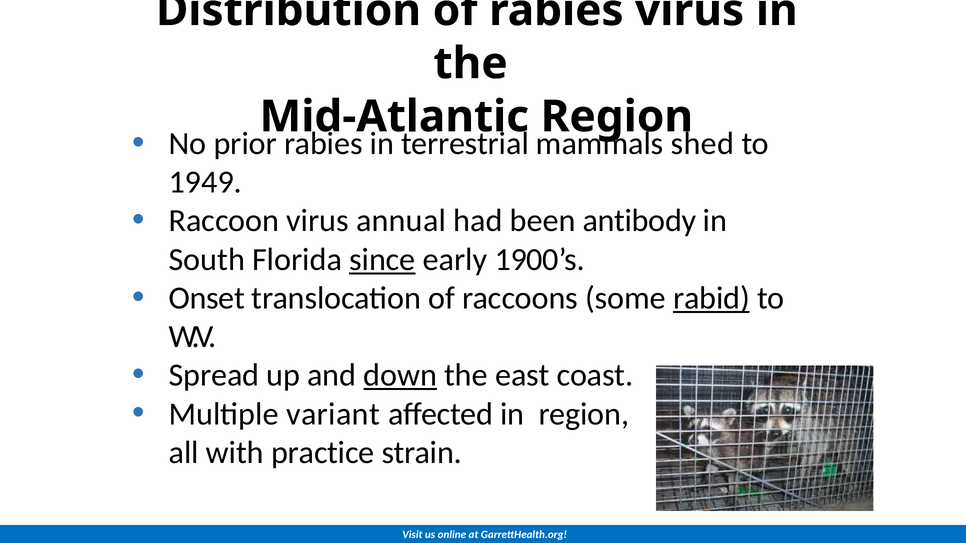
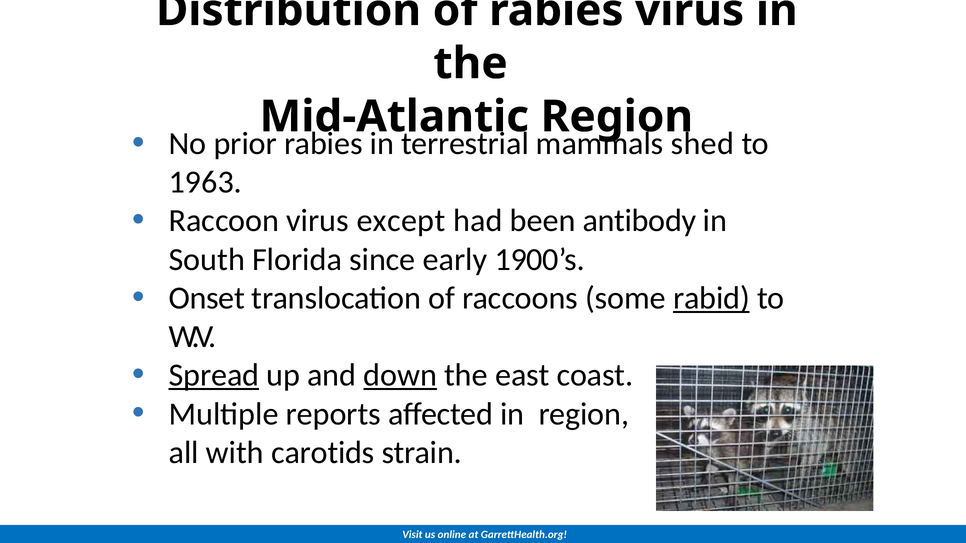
1949: 1949 -> 1963 (205, 182)
annual: annual -> except (401, 221)
since underline: present -> none (382, 260)
Spread underline: none -> present (214, 376)
variant: variant -> reports (333, 414)
practice: practice -> carotids (323, 453)
